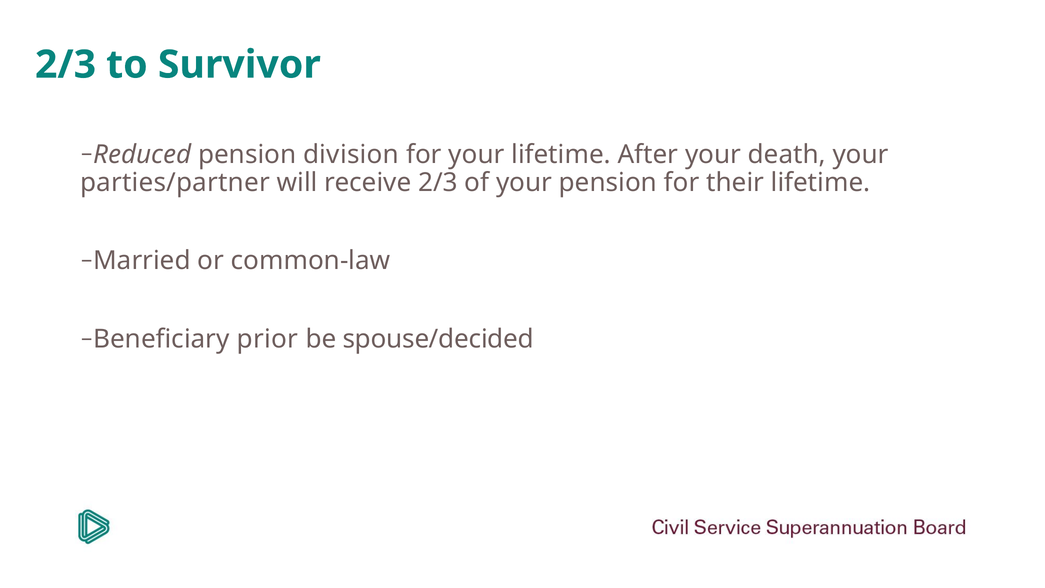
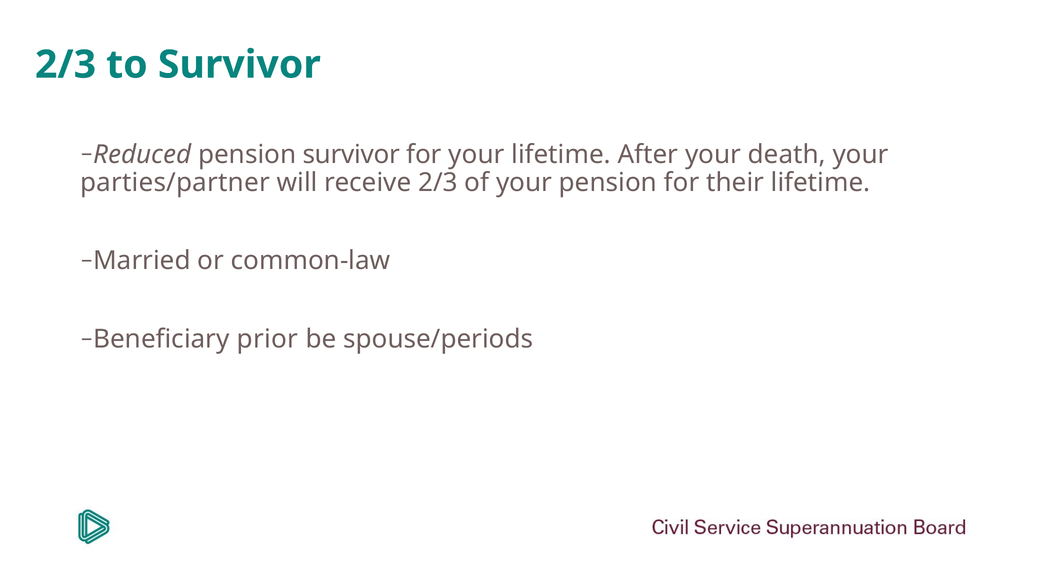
pension division: division -> survivor (351, 154)
spouse/decided: spouse/decided -> spouse/periods (438, 339)
